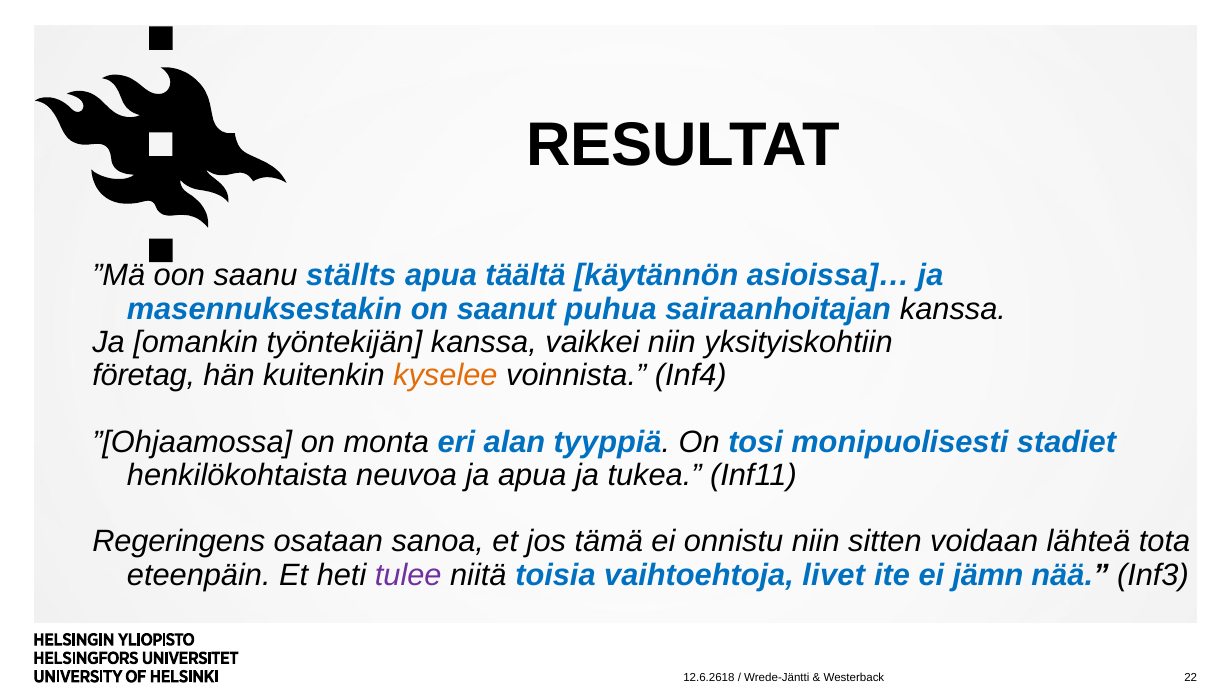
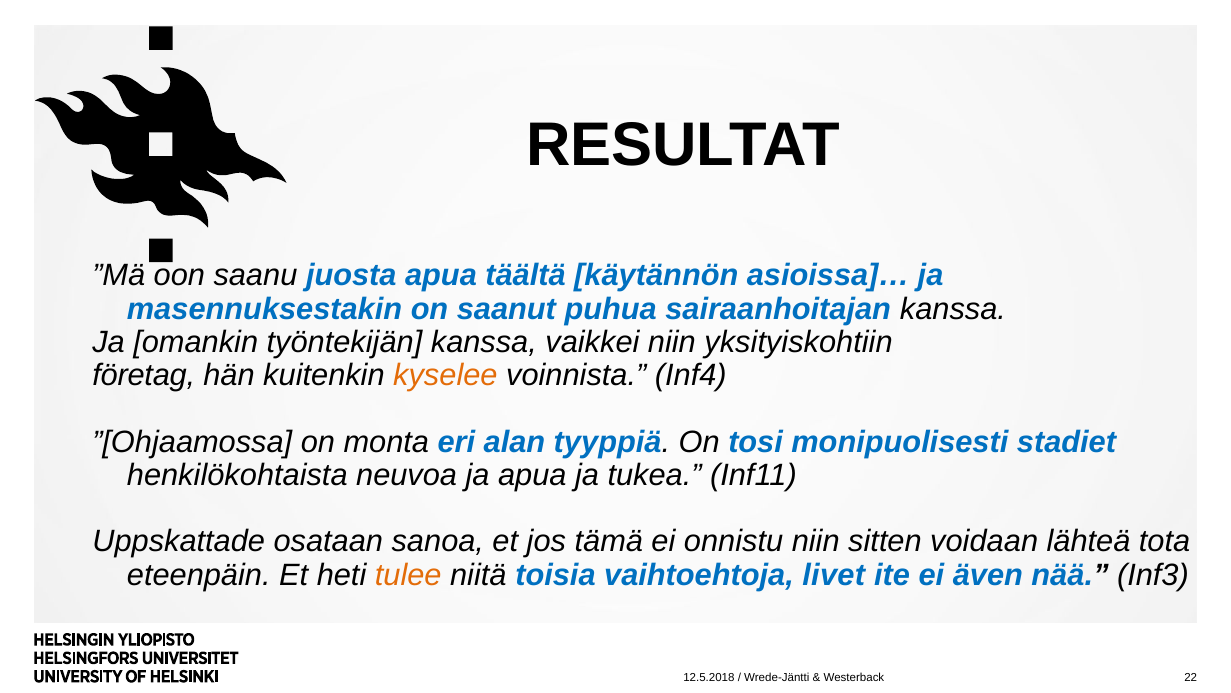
ställts: ställts -> juosta (351, 275)
Regeringens: Regeringens -> Uppskattade (179, 541)
tulee colour: purple -> orange (408, 574)
jämn: jämn -> även (988, 574)
12.6.2618: 12.6.2618 -> 12.5.2018 (709, 677)
